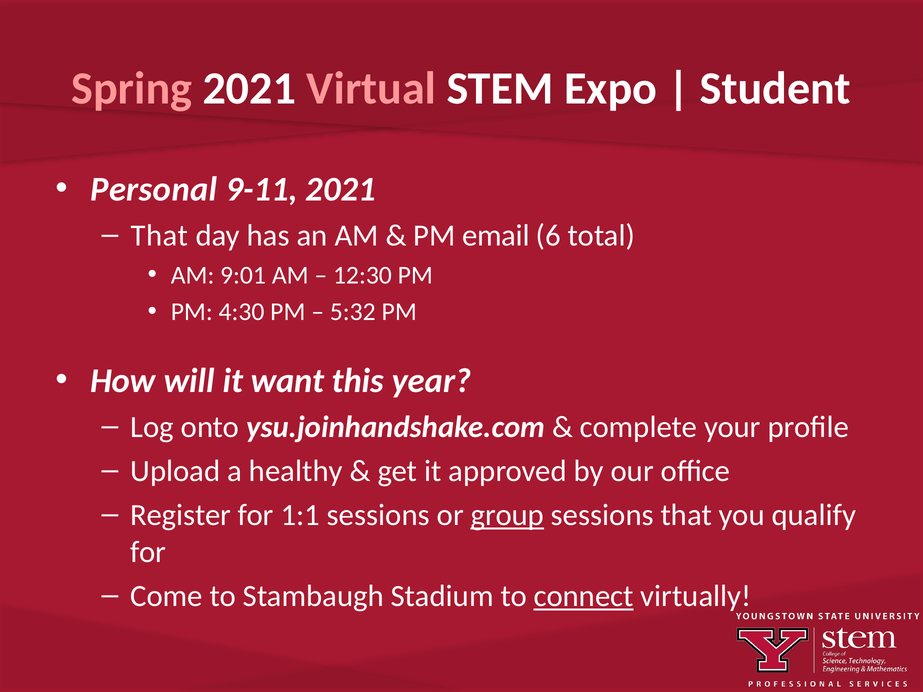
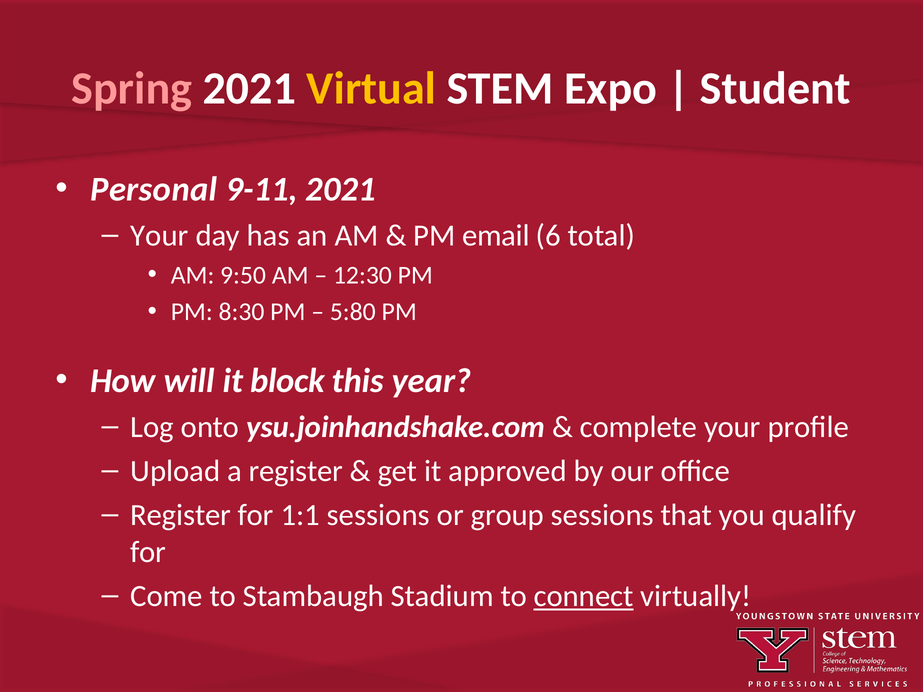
Virtual colour: pink -> yellow (371, 89)
That: That -> Your (160, 236)
9:01: 9:01 -> 9:50 (243, 275)
4:30: 4:30 -> 8:30 (242, 312)
5:32: 5:32 -> 5:80 (353, 312)
want: want -> block (287, 381)
a healthy: healthy -> register (296, 471)
group underline: present -> none (507, 515)
